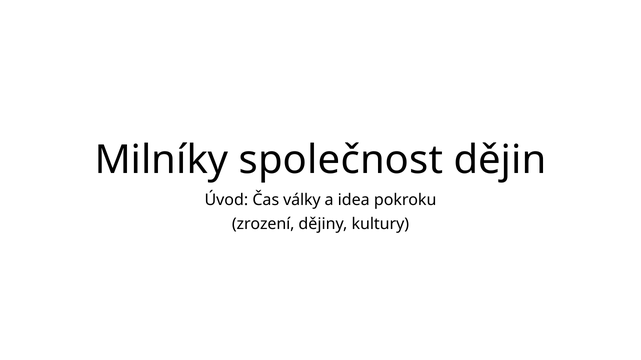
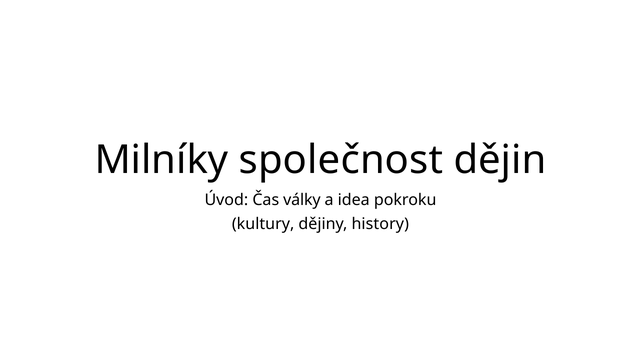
zrození: zrození -> kultury (263, 224)
kultury: kultury -> history (380, 224)
